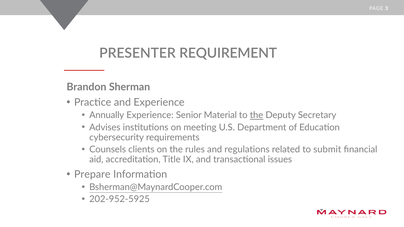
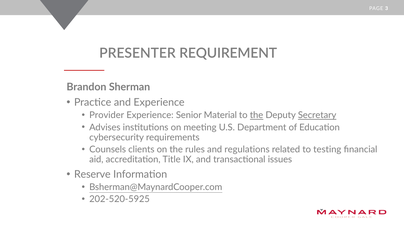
Annually: Annually -> Provider (107, 115)
Secretary underline: none -> present (317, 115)
submit: submit -> testing (327, 150)
Prepare: Prepare -> Reserve (92, 174)
202-952-5925: 202-952-5925 -> 202-520-5925 (120, 199)
